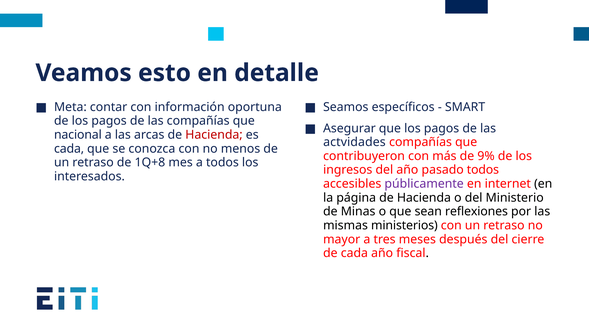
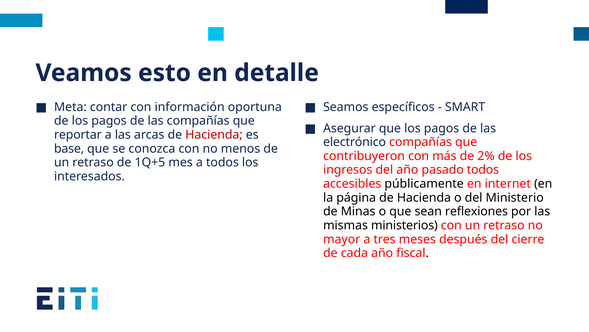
nacional: nacional -> reportar (78, 135)
actvidades: actvidades -> electrónico (355, 142)
cada: cada -> base (69, 148)
9%: 9% -> 2% (486, 156)
1Q+8: 1Q+8 -> 1Q+5 (150, 162)
públicamente colour: purple -> black (424, 183)
